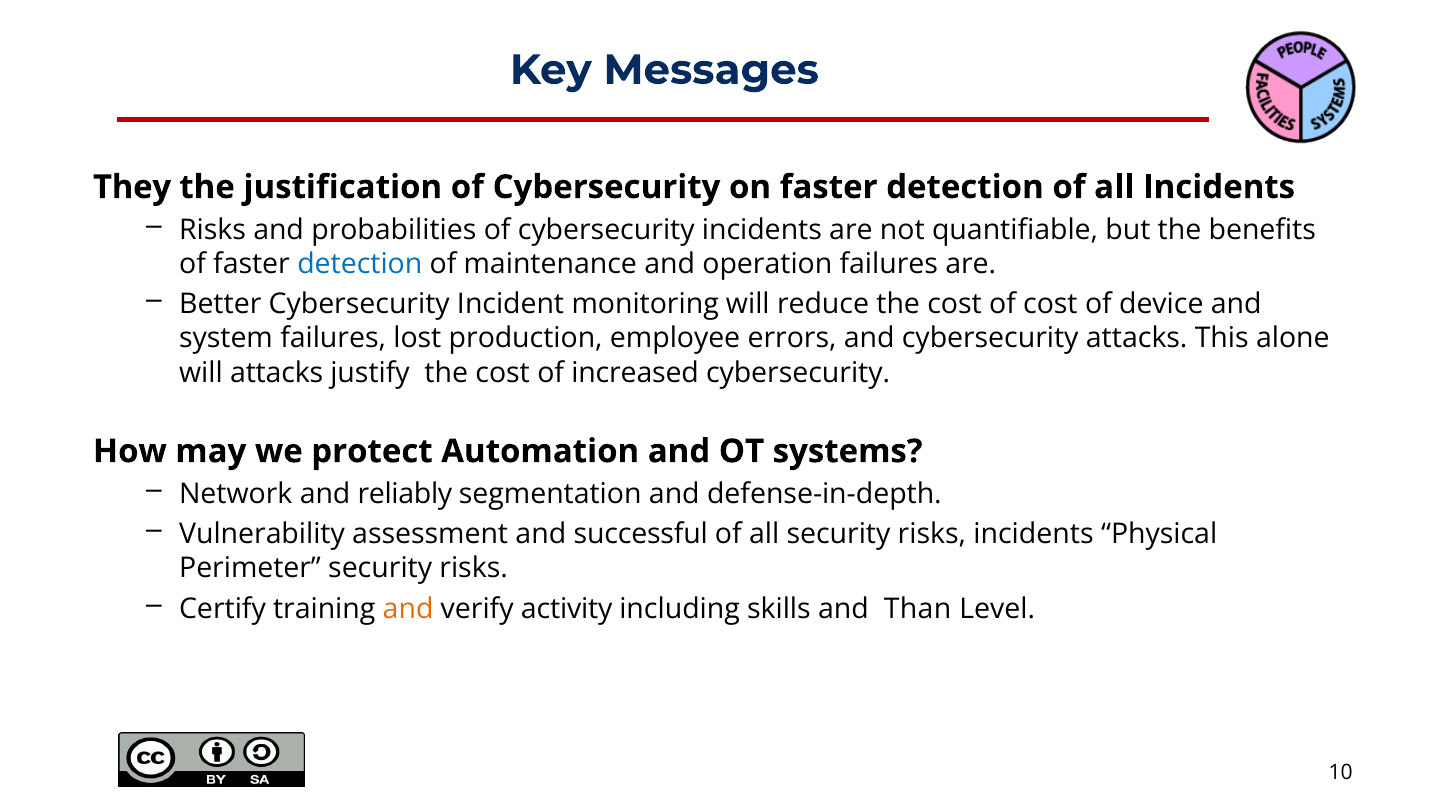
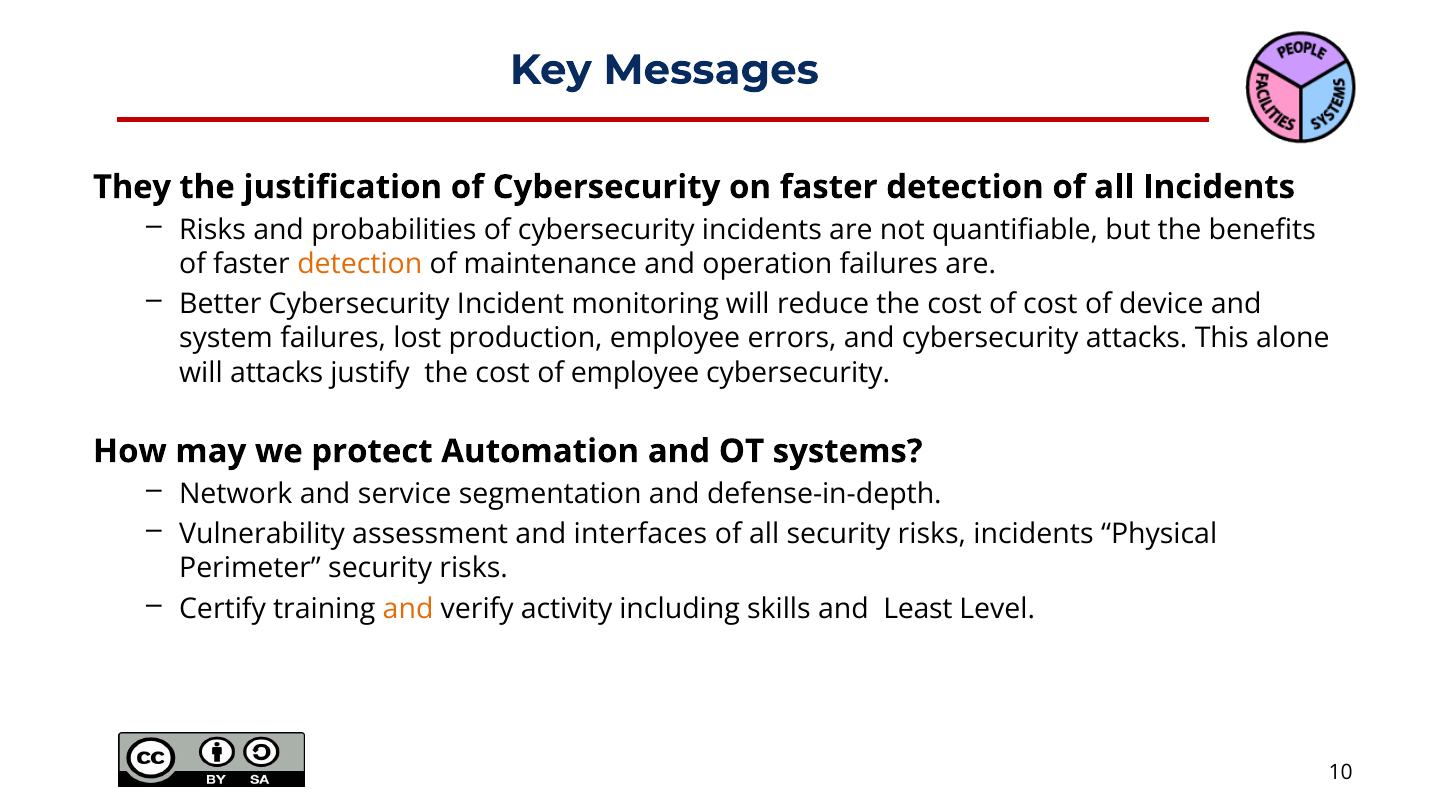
detection colour: blue -> orange (360, 264)
of increased: increased -> employee (635, 373)
reliably: reliably -> service (405, 494)
successful: successful -> interfaces (640, 534)
Than: Than -> Least (918, 609)
